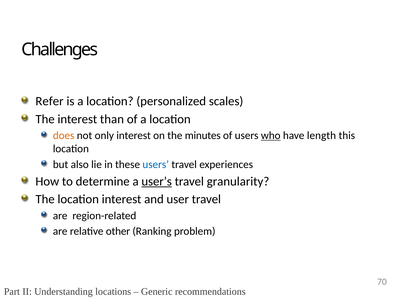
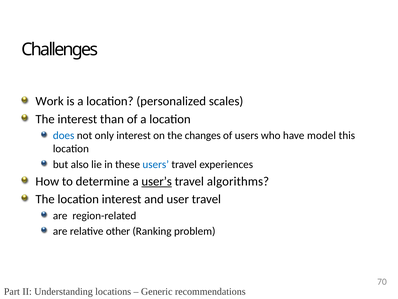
Refer: Refer -> Work (50, 101)
does colour: orange -> blue (64, 135)
minutes: minutes -> changes (203, 135)
who underline: present -> none (271, 135)
length: length -> model (321, 135)
granularity: granularity -> algorithms (238, 181)
